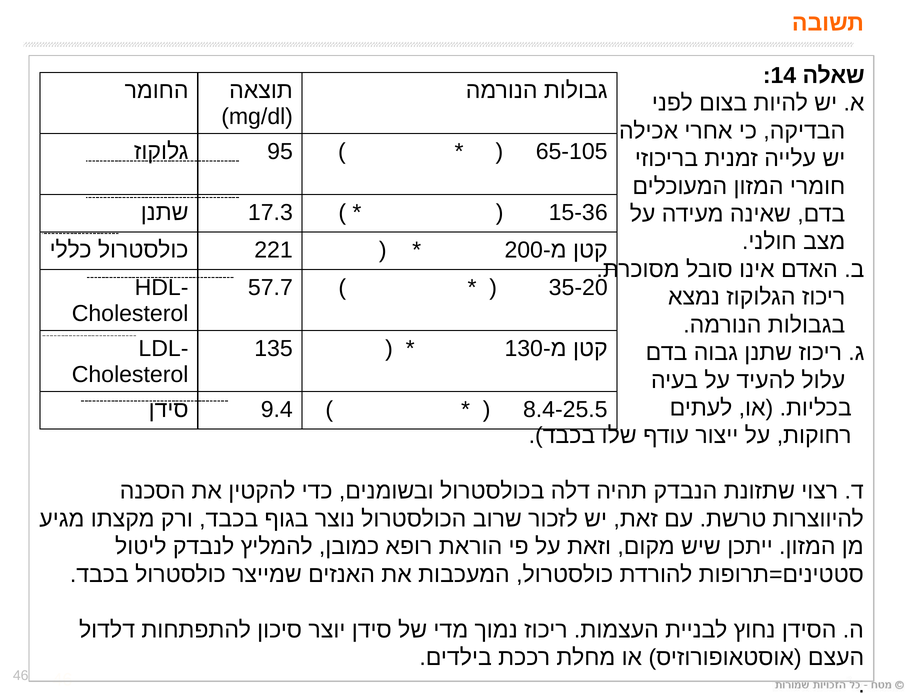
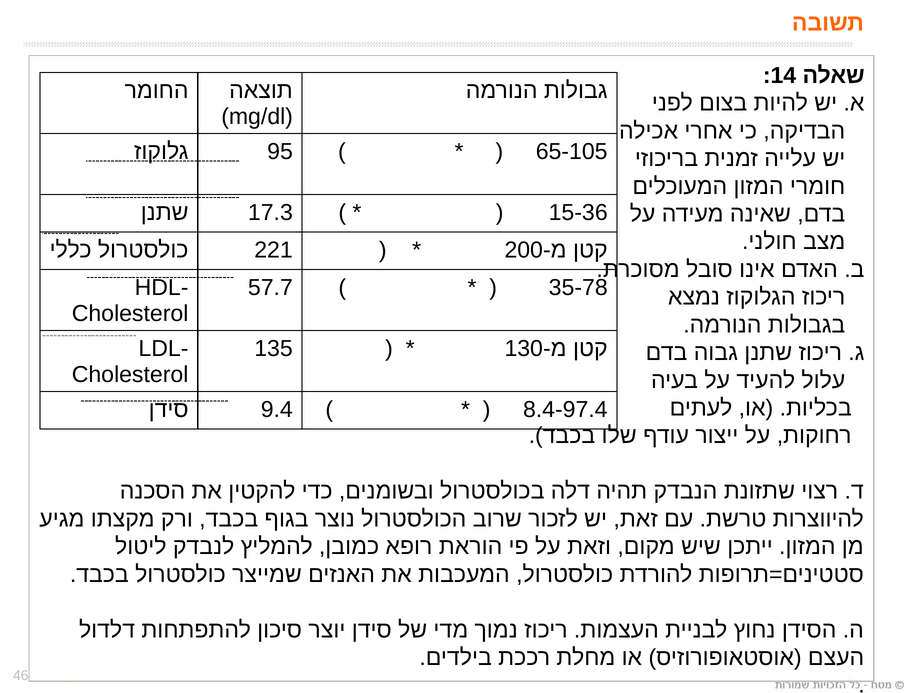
35-20: 35-20 -> 35-78 (578, 288)
8.4-25.5: 8.4-25.5 -> 8.4-97.4 (565, 410)
